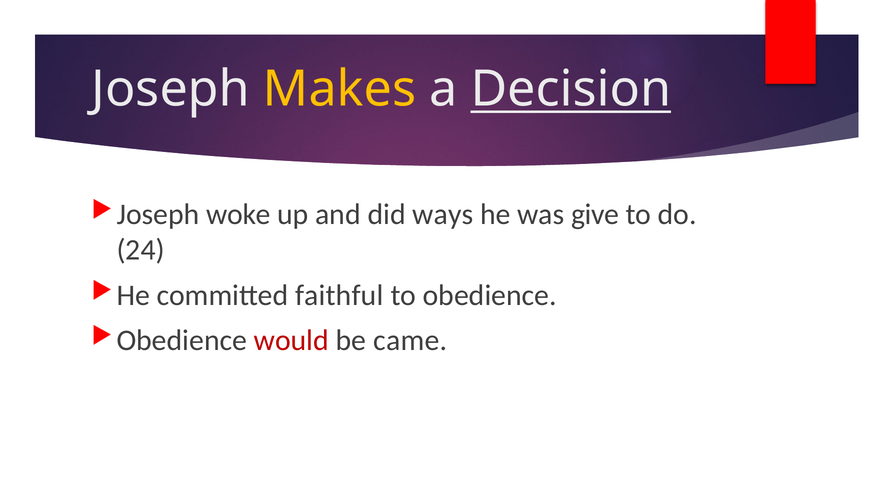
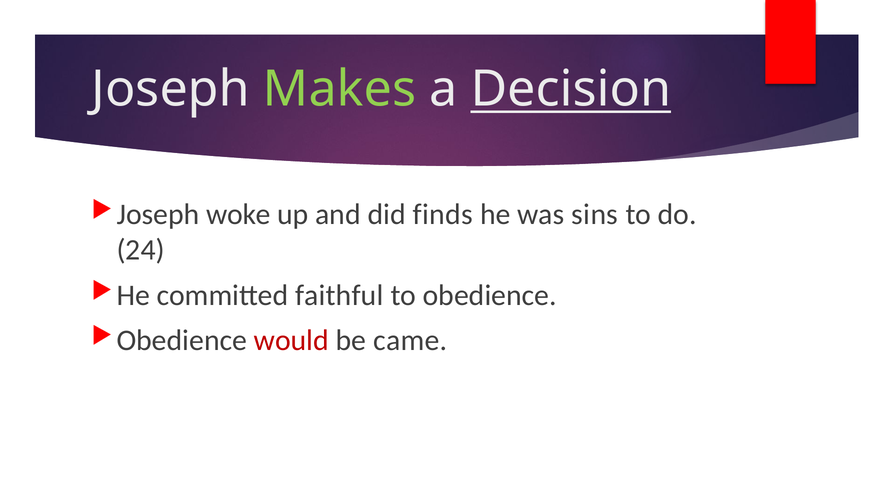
Makes colour: yellow -> light green (340, 89)
ways: ways -> finds (443, 214)
give: give -> sins (595, 214)
